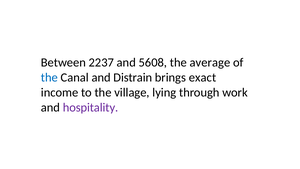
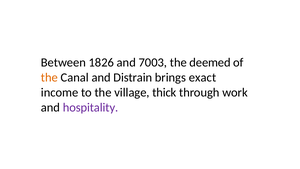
2237: 2237 -> 1826 (101, 62)
5608: 5608 -> 7003 (153, 62)
average: average -> deemed (210, 62)
the colour: blue -> orange (49, 77)
lying: lying -> thick (164, 92)
